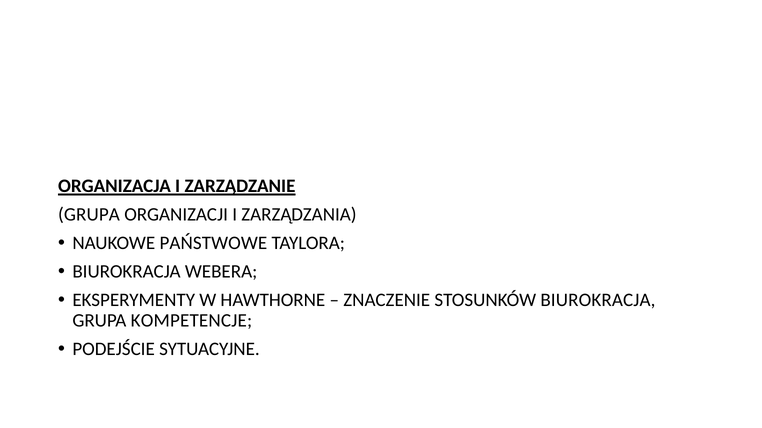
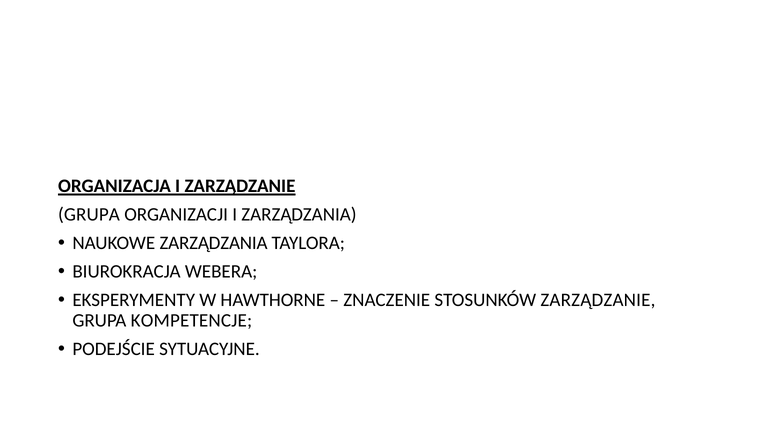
NAUKOWE PAŃSTWOWE: PAŃSTWOWE -> ZARZĄDZANIA (214, 243)
STOSUNKÓW BIUROKRACJA: BIUROKRACJA -> ZARZĄDZANIE (598, 300)
